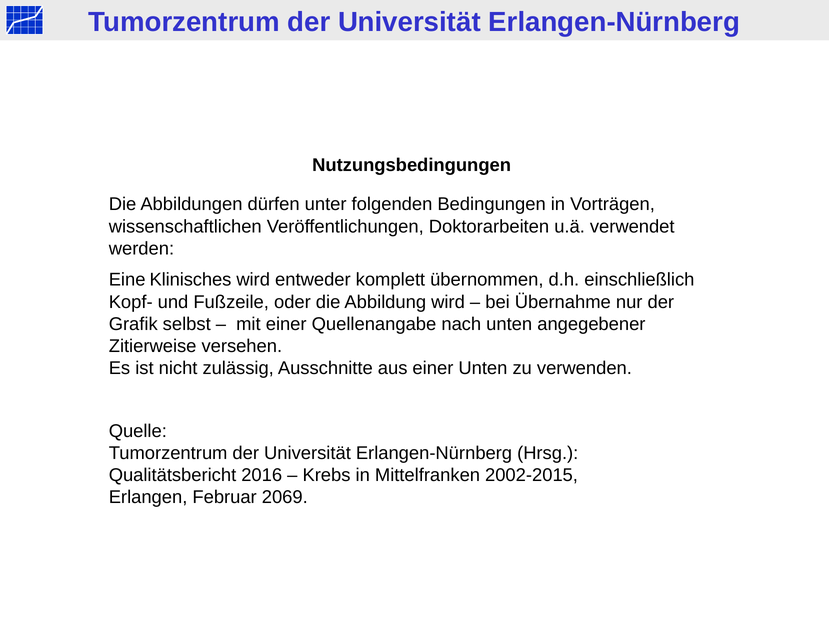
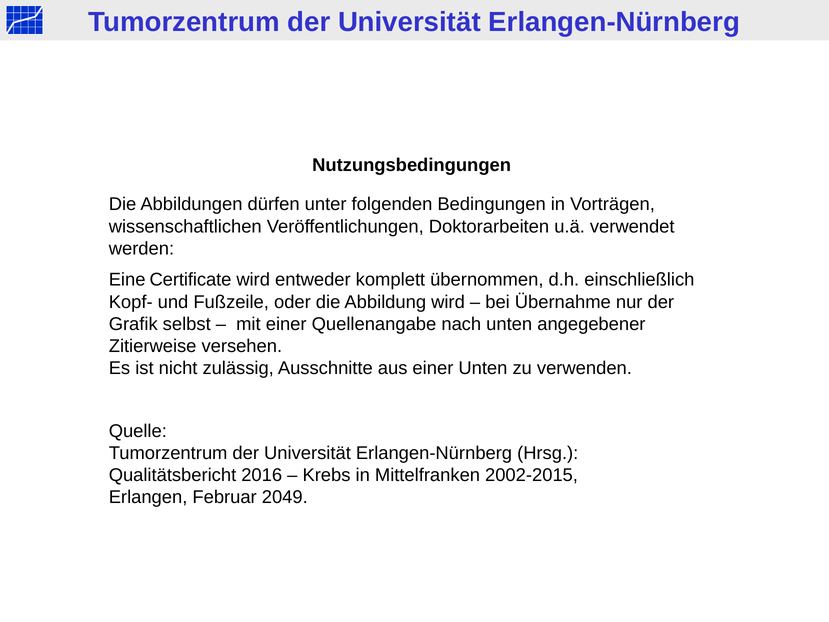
Klinisches: Klinisches -> Certificate (190, 280)
2069: 2069 -> 2049 (285, 497)
